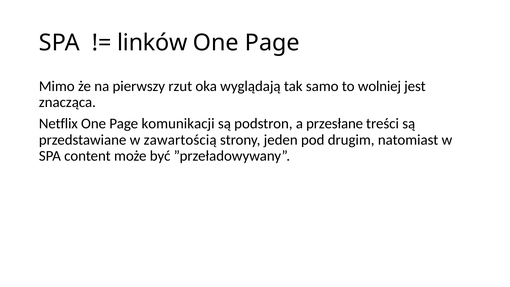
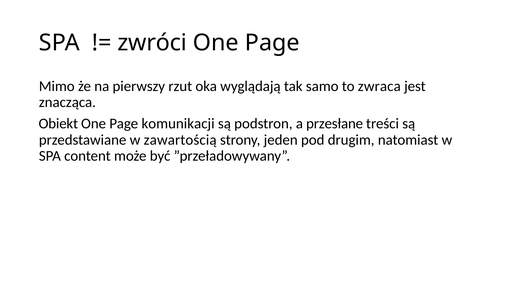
linków: linków -> zwróci (152, 43)
wolniej: wolniej -> zwraca (379, 86)
Netflix: Netflix -> Obiekt (58, 124)
